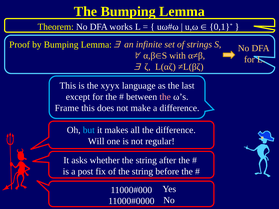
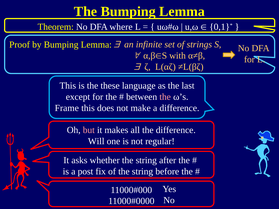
works: works -> where (121, 27)
xyyx: xyyx -> these (110, 86)
but colour: light blue -> pink (89, 130)
